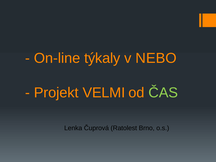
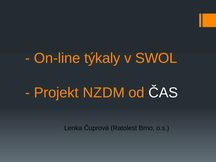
NEBO: NEBO -> SWOL (156, 58)
VELMI: VELMI -> NZDM (104, 93)
ČAS colour: light green -> white (163, 93)
